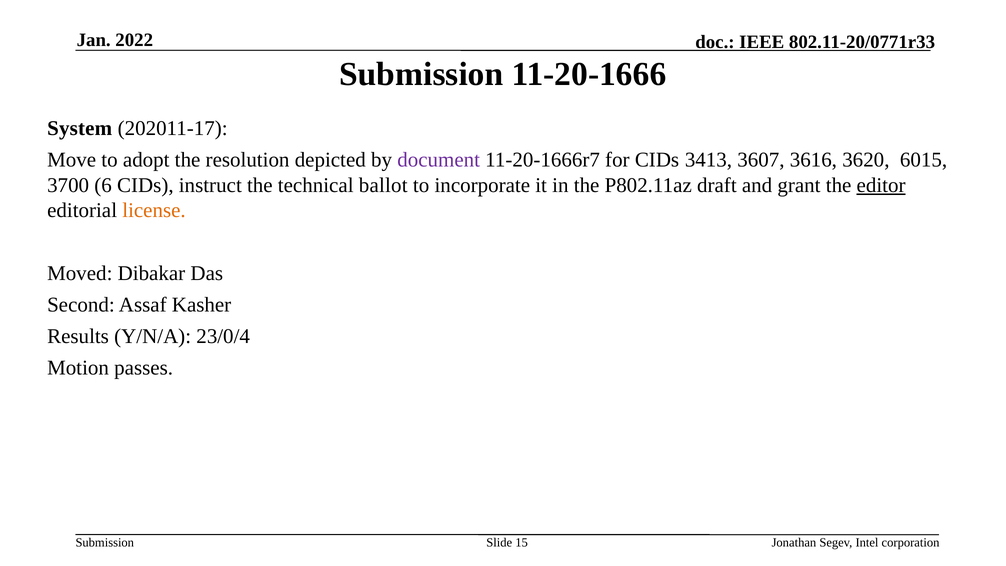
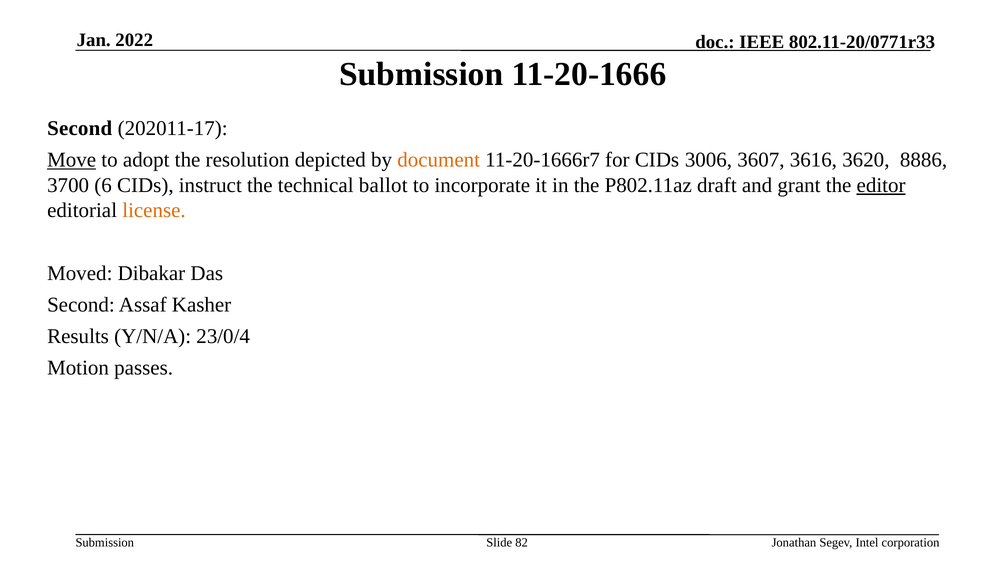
System: System -> Second (80, 128)
Move underline: none -> present (72, 160)
document colour: purple -> orange (439, 160)
3413: 3413 -> 3006 (708, 160)
6015: 6015 -> 8886 (924, 160)
15: 15 -> 82 (522, 543)
